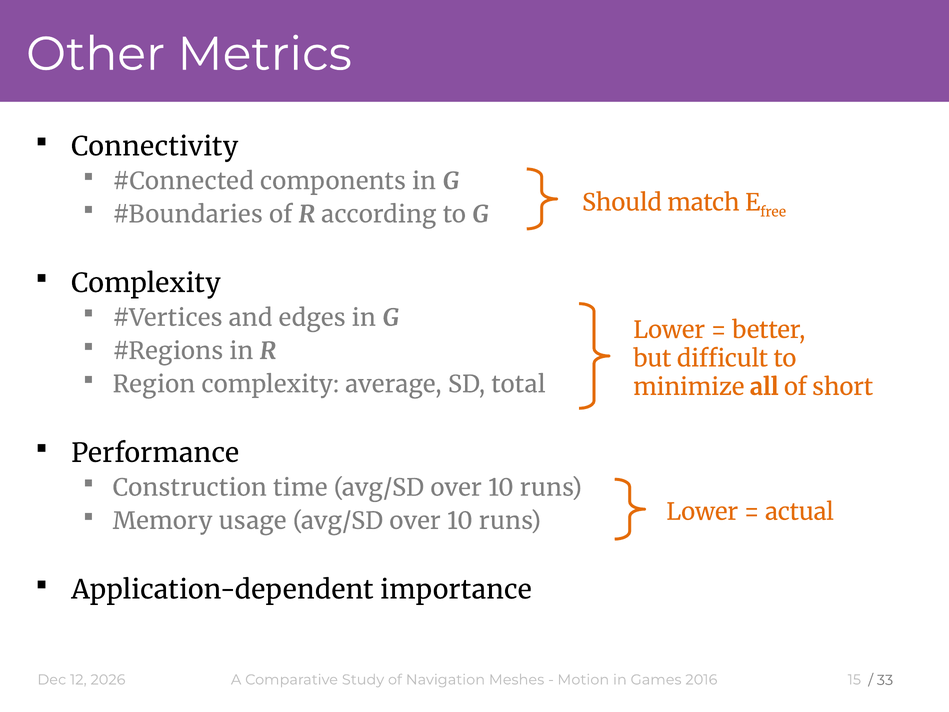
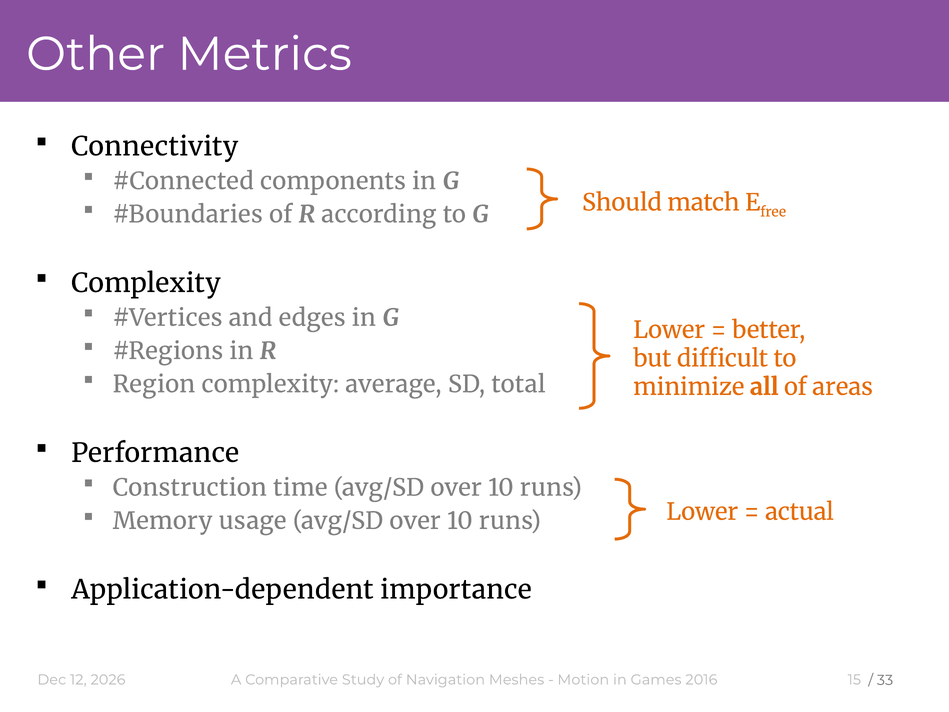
short: short -> areas (843, 387)
